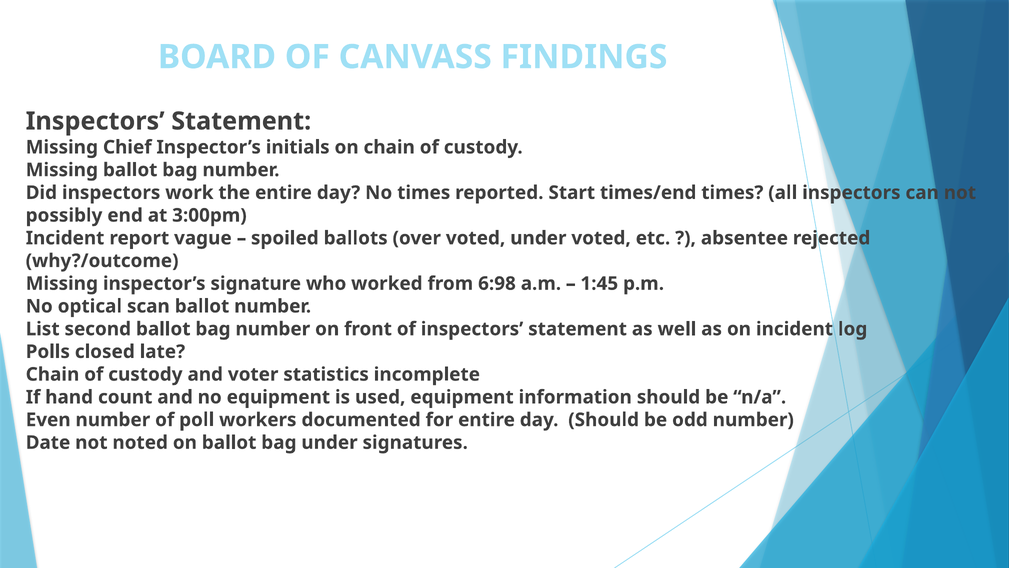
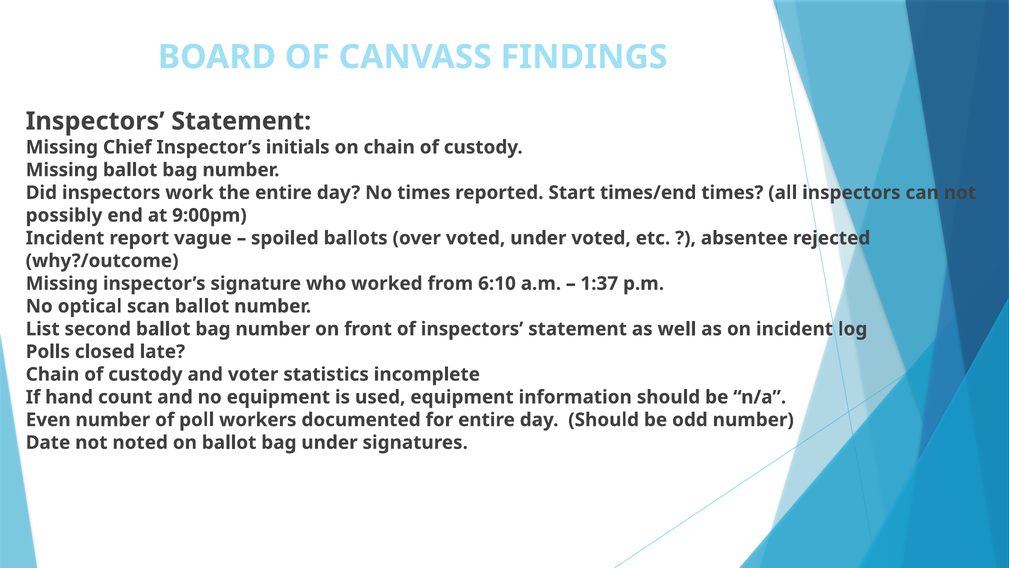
3:00pm: 3:00pm -> 9:00pm (209, 215)
6:98: 6:98 -> 6:10 (497, 283)
1:45: 1:45 -> 1:37 (599, 283)
